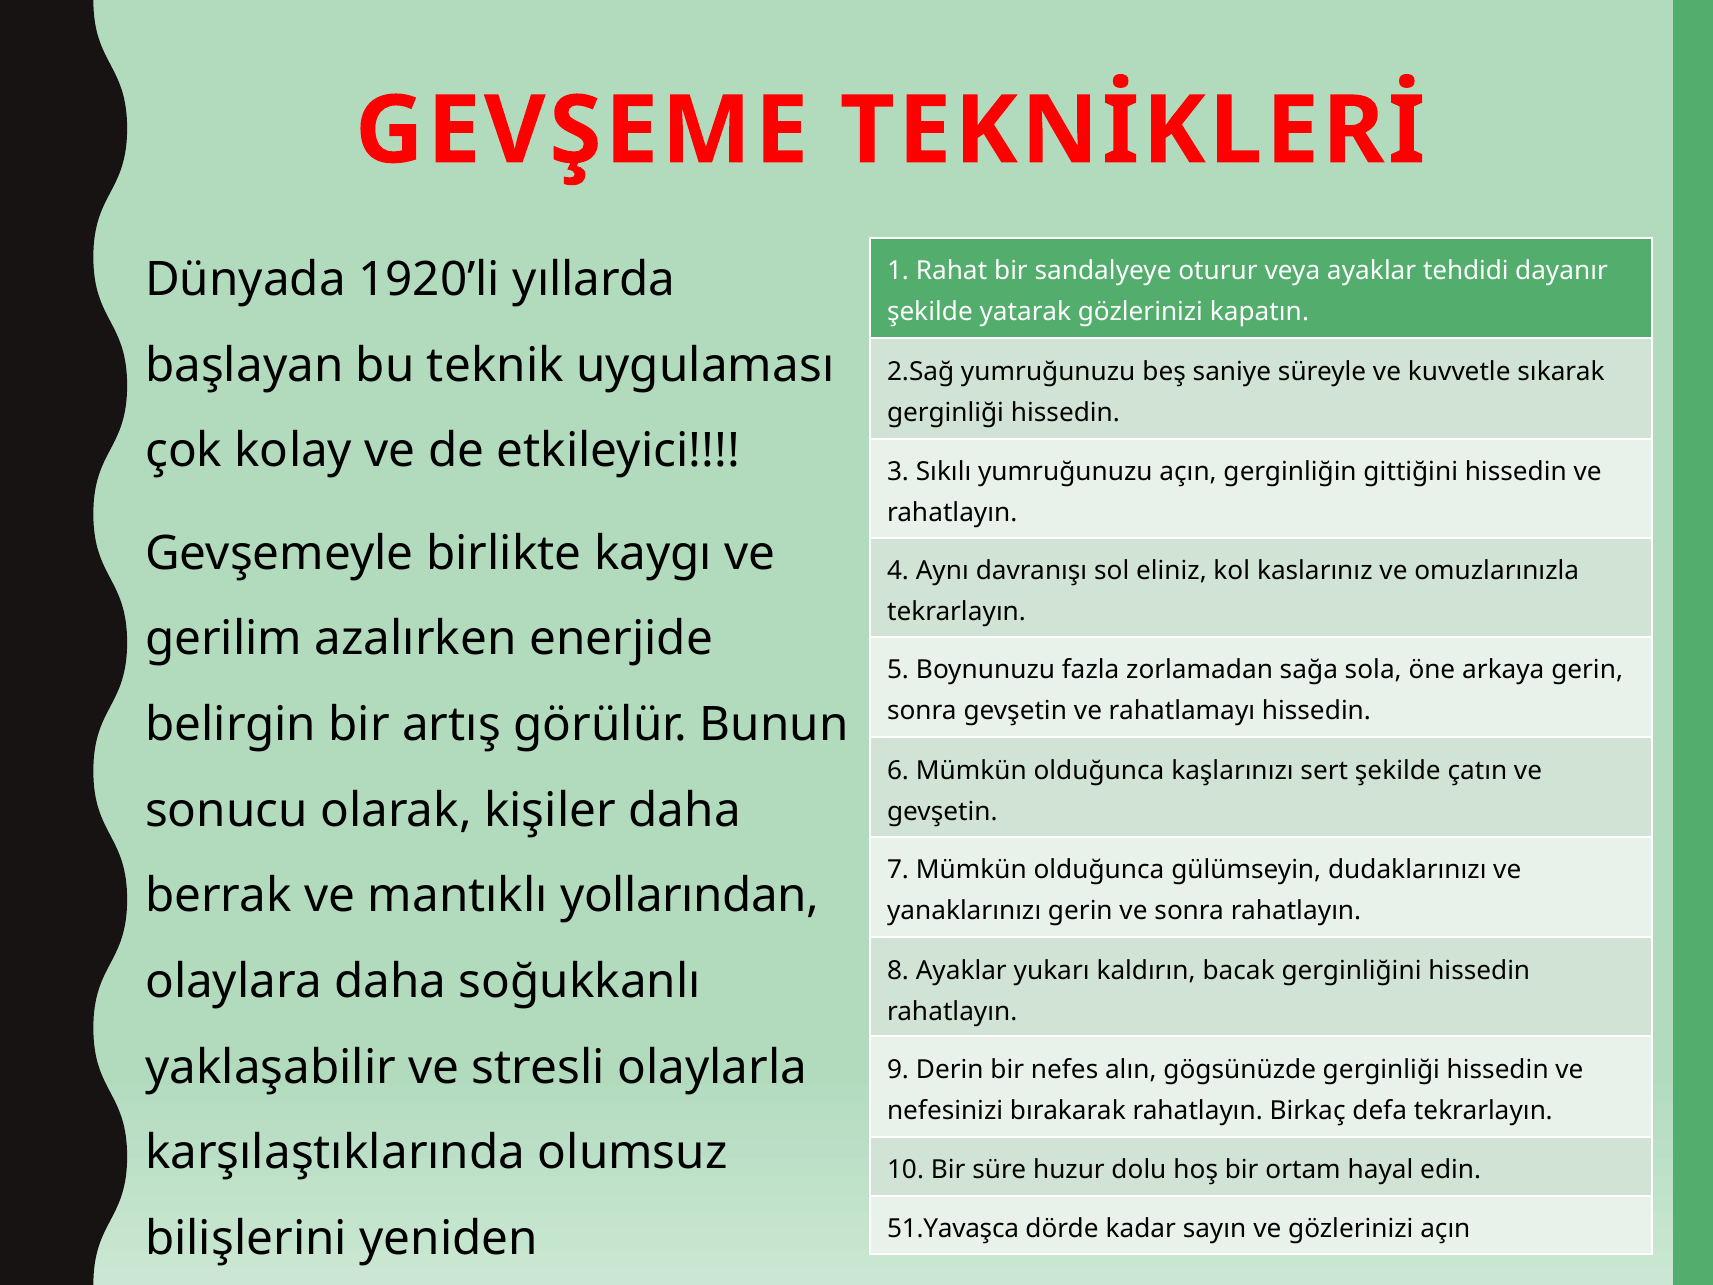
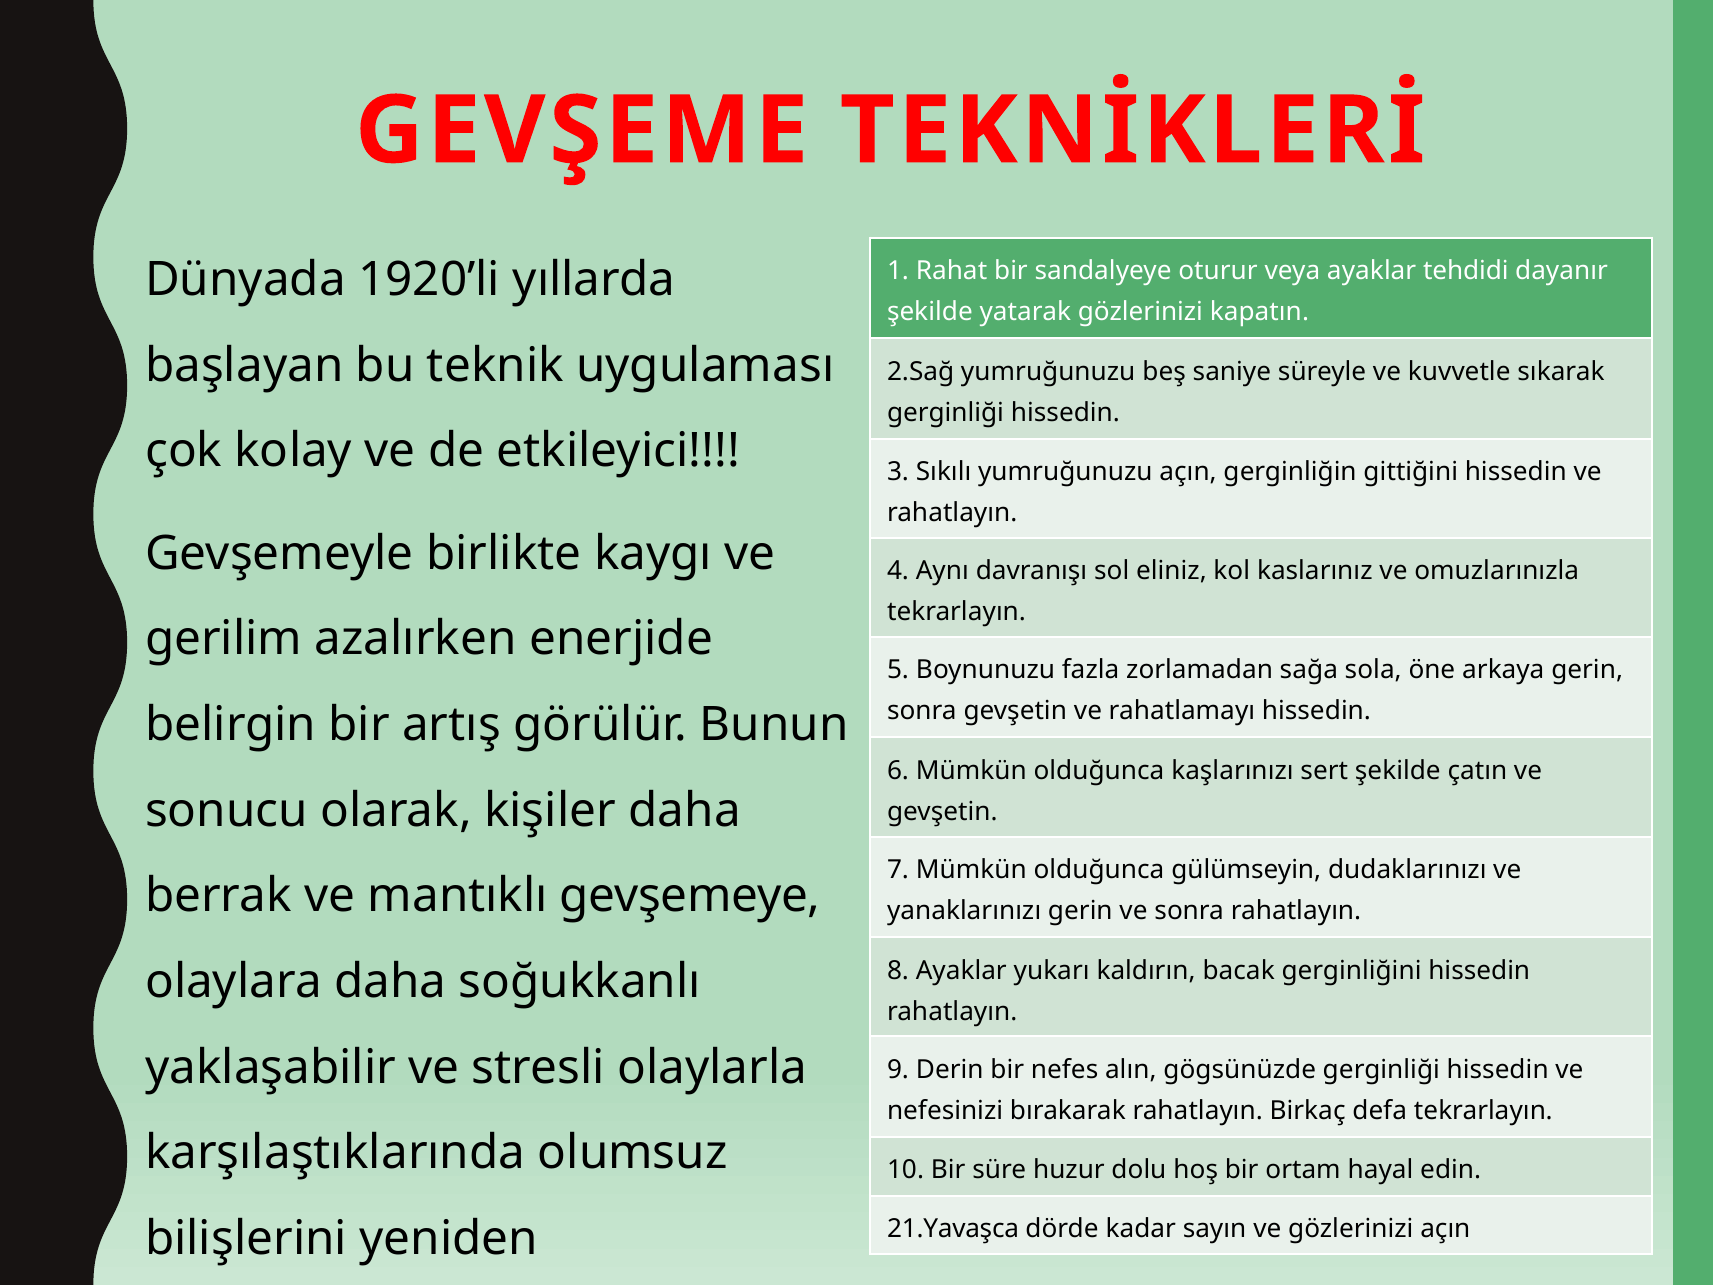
yollarından: yollarından -> gevşemeye (690, 896)
51.Yavaşca: 51.Yavaşca -> 21.Yavaşca (953, 1229)
